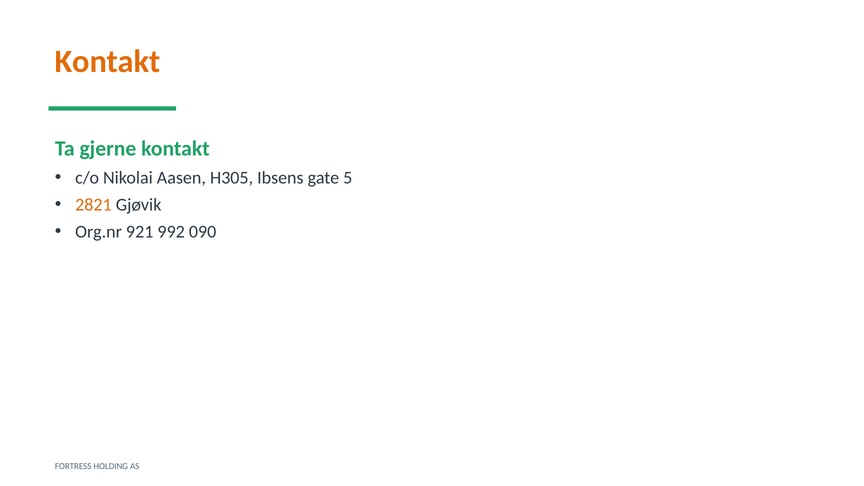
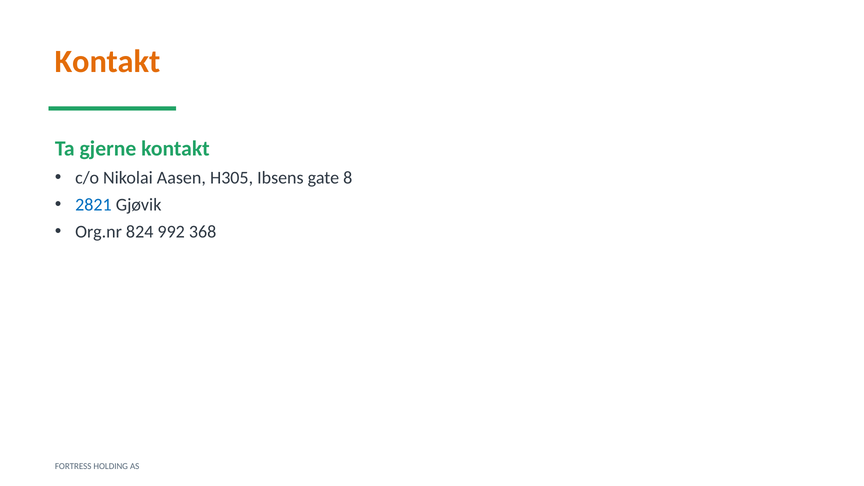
5: 5 -> 8 (348, 178)
2821 colour: orange -> blue (93, 205)
921: 921 -> 824 (140, 232)
090: 090 -> 368 (203, 232)
